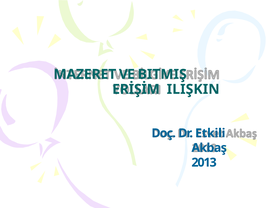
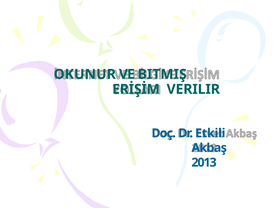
MAZERET: MAZERET -> OKUNUR (85, 74)
ILIŞKIN: ILIŞKIN -> VERILIR (193, 89)
